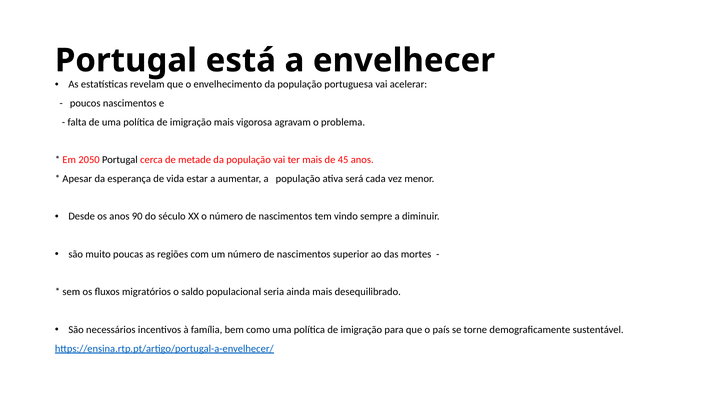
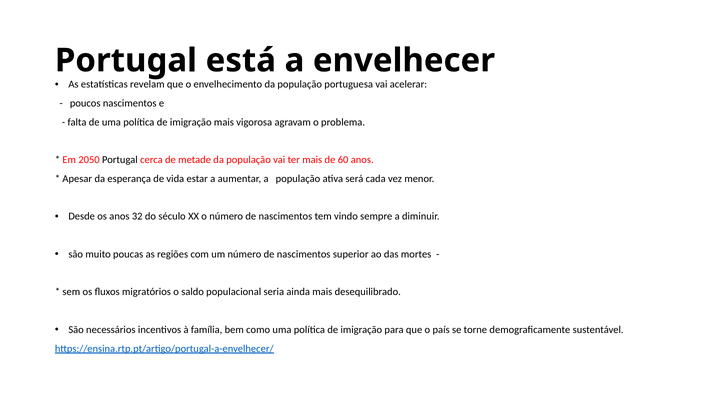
45: 45 -> 60 (343, 160)
90: 90 -> 32 (137, 216)
